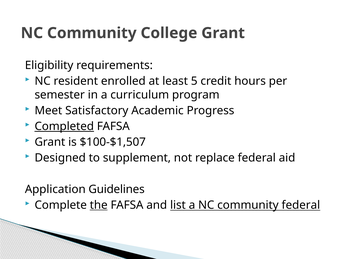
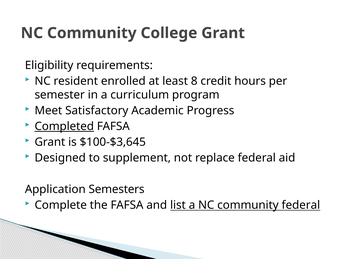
5: 5 -> 8 (194, 81)
$100-$1,507: $100-$1,507 -> $100-$3,645 (113, 142)
Guidelines: Guidelines -> Semesters (117, 190)
the underline: present -> none (99, 205)
